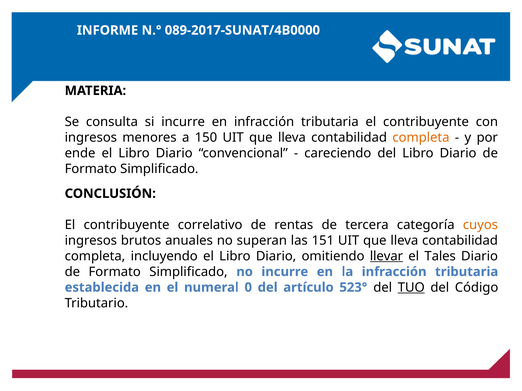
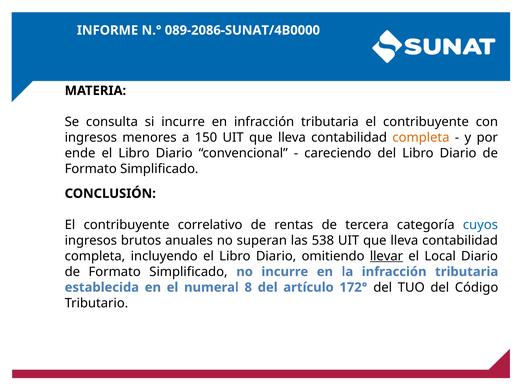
089-2017-SUNAT/4B0000: 089-2017-SUNAT/4B0000 -> 089-2086-SUNAT/4B0000 (242, 30)
cuyos colour: orange -> blue (480, 225)
151: 151 -> 538 (323, 241)
Tales: Tales -> Local (440, 256)
0: 0 -> 8 (248, 288)
523°: 523° -> 172° (353, 288)
TUO underline: present -> none (411, 288)
